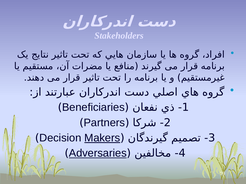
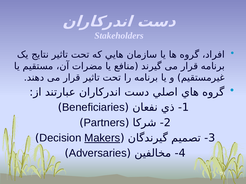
Adversaries underline: present -> none (98, 154)
